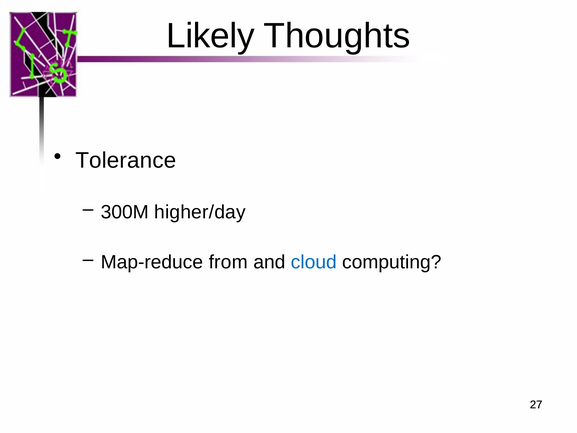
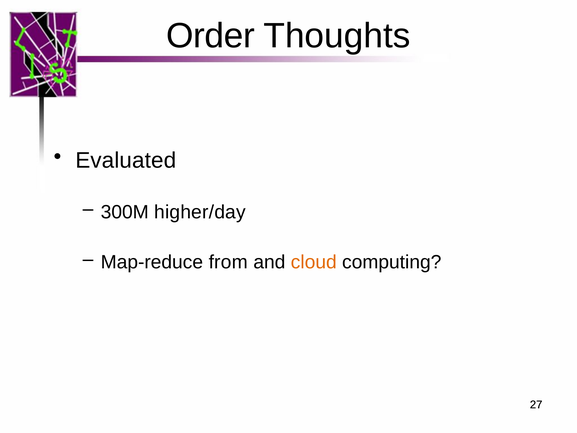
Likely: Likely -> Order (210, 36)
Tolerance: Tolerance -> Evaluated (126, 160)
cloud colour: blue -> orange (314, 262)
